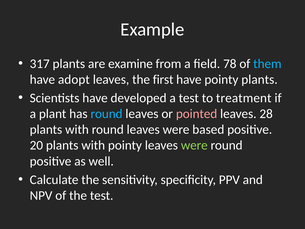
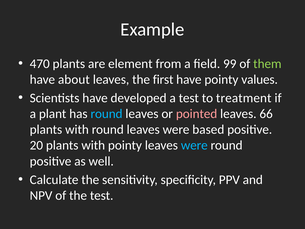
317: 317 -> 470 (40, 64)
examine: examine -> element (130, 64)
78: 78 -> 99 (230, 64)
them colour: light blue -> light green (267, 64)
adopt: adopt -> about (74, 79)
pointy plants: plants -> values (260, 79)
28: 28 -> 66 (266, 114)
were colour: light green -> light blue (194, 145)
